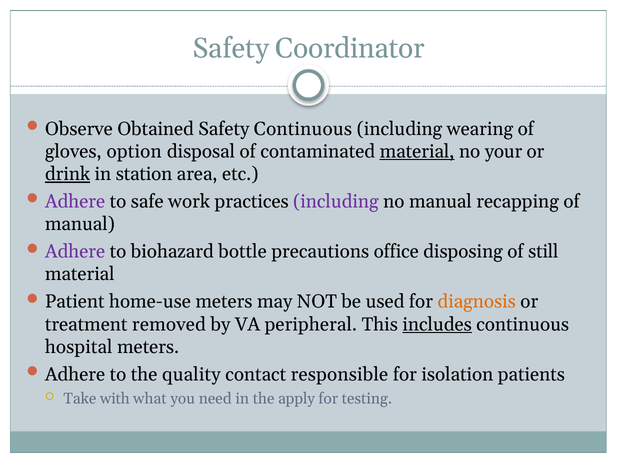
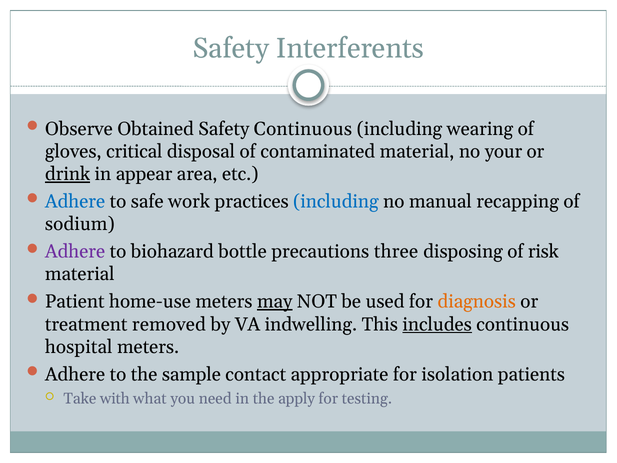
Coordinator: Coordinator -> Interferents (350, 49)
option: option -> critical (134, 151)
material underline: present -> none (417, 151)
station: station -> appear (144, 174)
Adhere colour: purple -> blue (75, 201)
including colour: purple -> blue (336, 201)
manual: manual -> sodium (80, 224)
office: office -> three (396, 251)
still: still -> risk (543, 251)
may underline: none -> present (275, 302)
peripheral: peripheral -> indwelling (311, 324)
quality: quality -> sample (191, 374)
responsible: responsible -> appropriate (340, 374)
